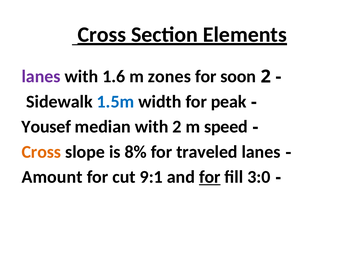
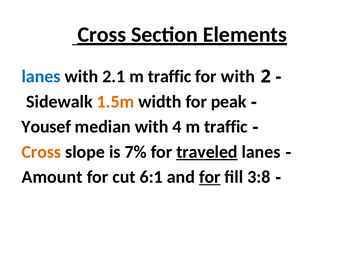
lanes colour: purple -> blue (41, 77)
1.6: 1.6 -> 2.1 (114, 77)
zones: zones -> traffic (170, 77)
for soon: soon -> with (238, 77)
1.5m colour: blue -> orange (115, 102)
with 2: 2 -> 4 (177, 127)
speed: speed -> traffic (226, 127)
8%: 8% -> 7% (136, 152)
traveled underline: none -> present (207, 152)
9:1: 9:1 -> 6:1 (151, 177)
3:0: 3:0 -> 3:8 (259, 177)
